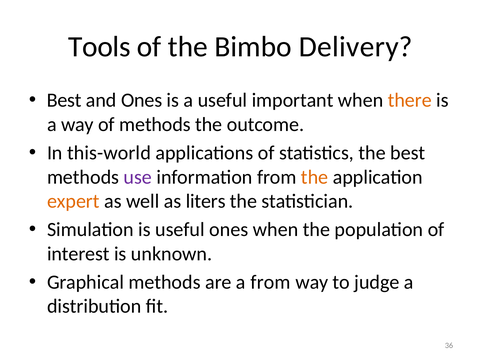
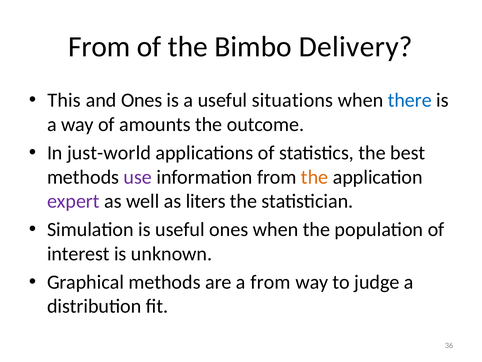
Tools: Tools -> From (99, 47)
Best: Best -> This (64, 100)
important: important -> situations (292, 100)
there colour: orange -> blue (410, 100)
of methods: methods -> amounts (155, 124)
this-world: this-world -> just-world (109, 153)
expert colour: orange -> purple (73, 201)
